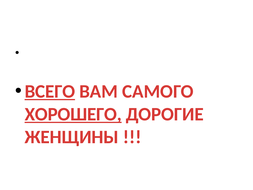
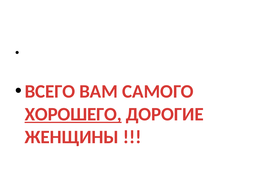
ВСЕГО underline: present -> none (50, 91)
